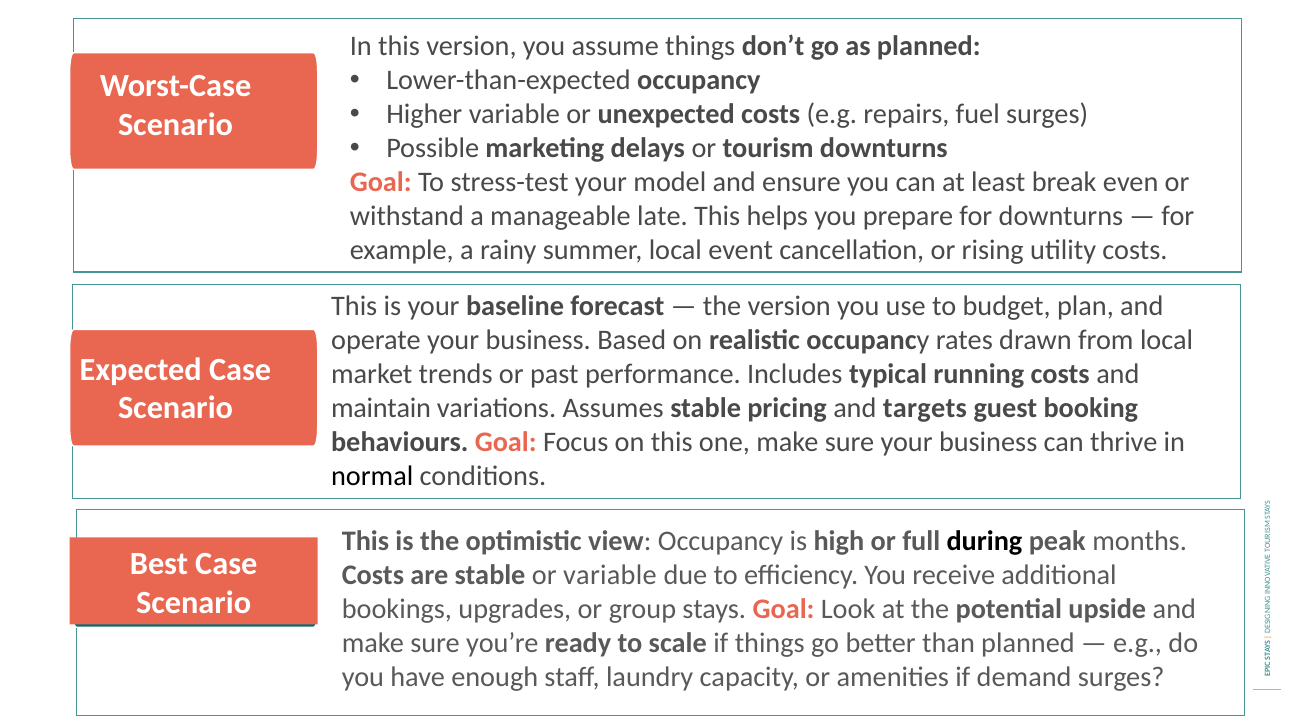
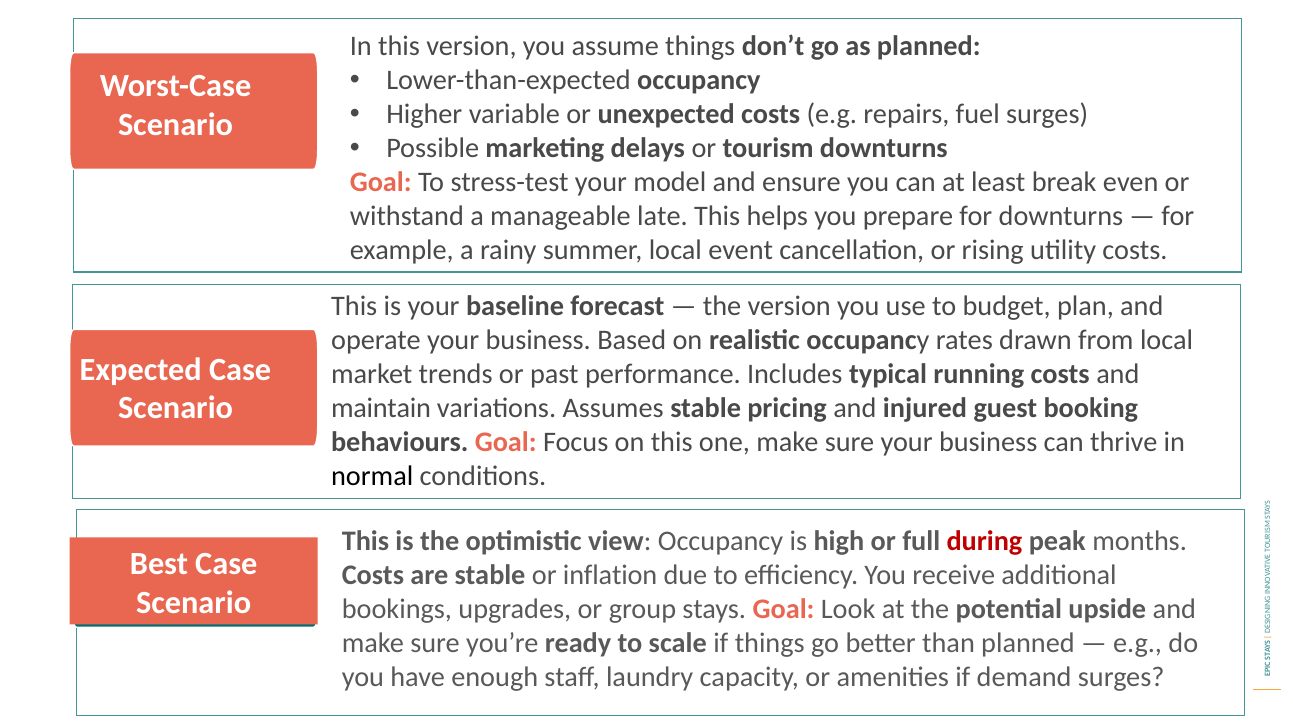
targets: targets -> injured (925, 408)
during colour: black -> red (984, 542)
or variable: variable -> inflation (610, 576)
